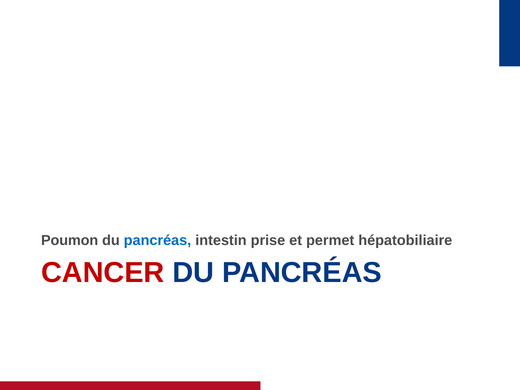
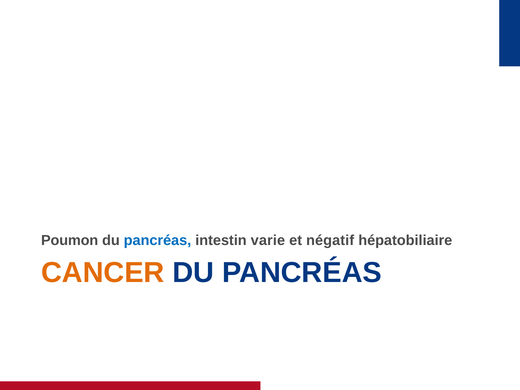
prise: prise -> varie (268, 240)
permet: permet -> négatif (330, 240)
CANCER colour: red -> orange (103, 273)
